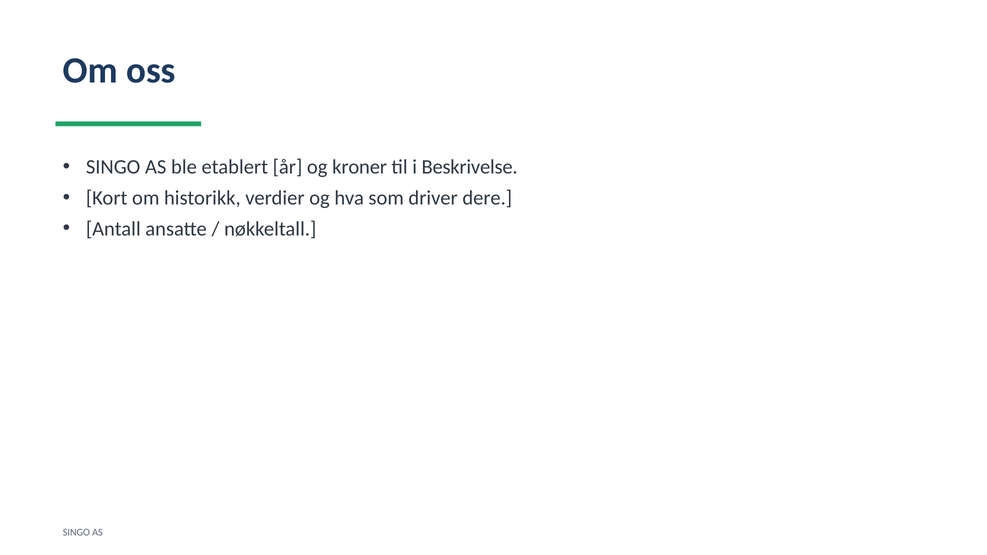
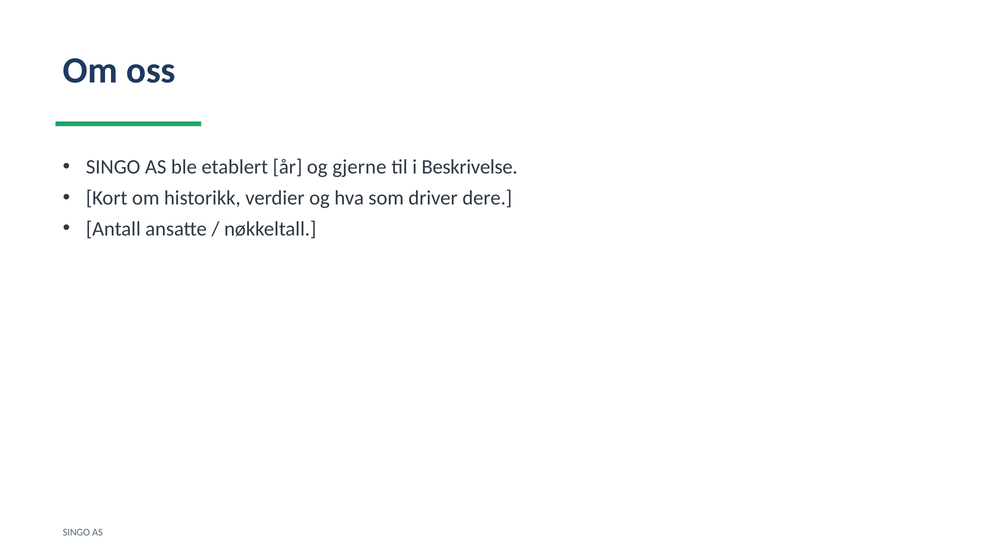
kroner: kroner -> gjerne (359, 167)
